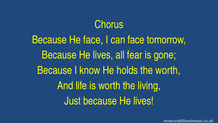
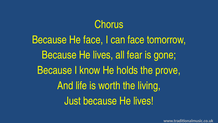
the worth: worth -> prove (168, 70)
